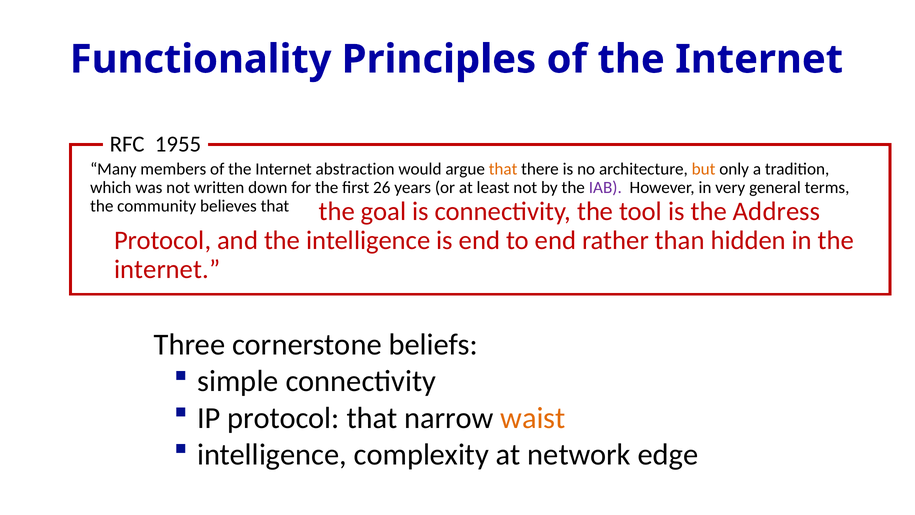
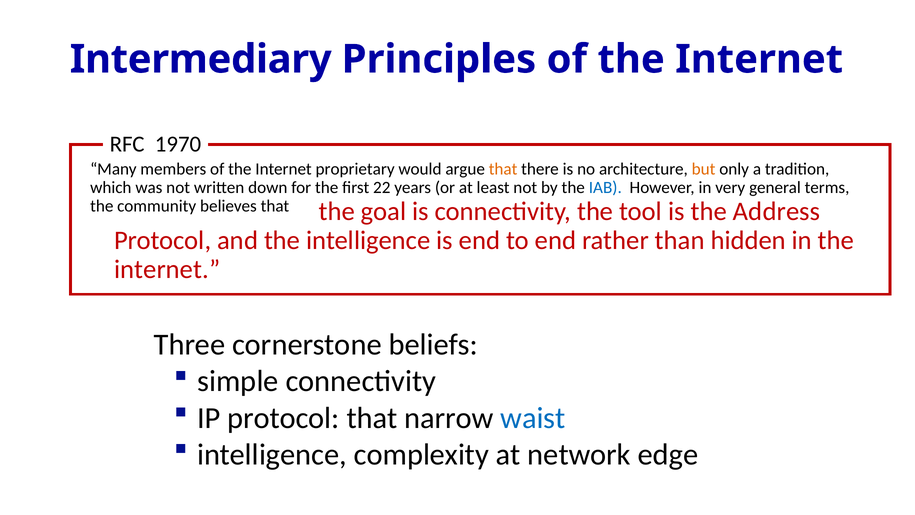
Functionality: Functionality -> Intermediary (201, 59)
1955: 1955 -> 1970 (178, 144)
abstraction: abstraction -> proprietary (355, 169)
26: 26 -> 22 (382, 187)
IAB colour: purple -> blue (605, 187)
waist colour: orange -> blue (533, 418)
